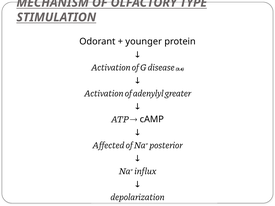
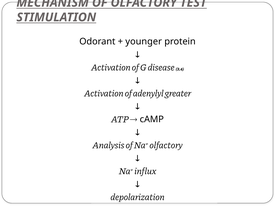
TYPE: TYPE -> TEST (193, 3)
Affected: Affected -> Analysis (108, 145)
Na+ posterior: posterior -> olfactory (166, 145)
